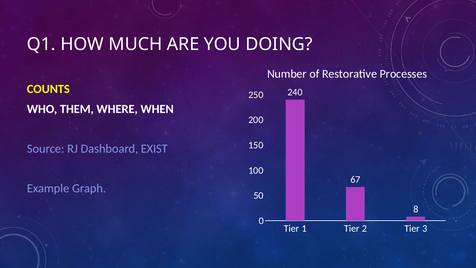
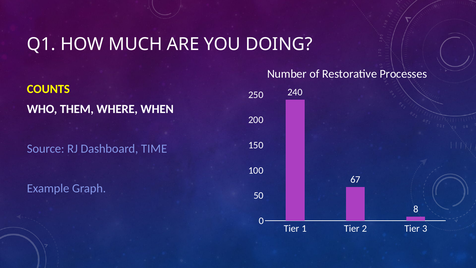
EXIST: EXIST -> TIME (154, 149)
